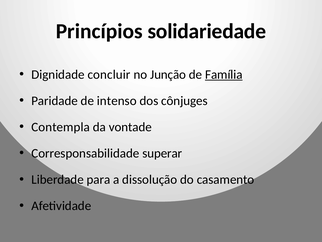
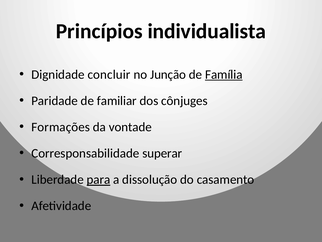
solidariedade: solidariedade -> individualista (207, 31)
intenso: intenso -> familiar (117, 101)
Contempla: Contempla -> Formações (61, 127)
para underline: none -> present (98, 179)
